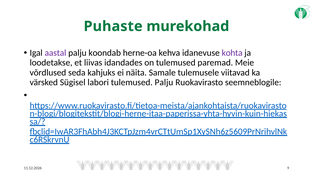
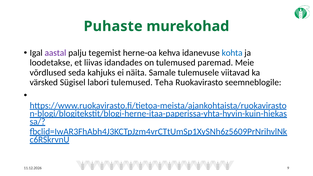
koondab: koondab -> tegemist (105, 53)
kohta colour: purple -> blue (232, 53)
tulemused Palju: Palju -> Teha (164, 82)
